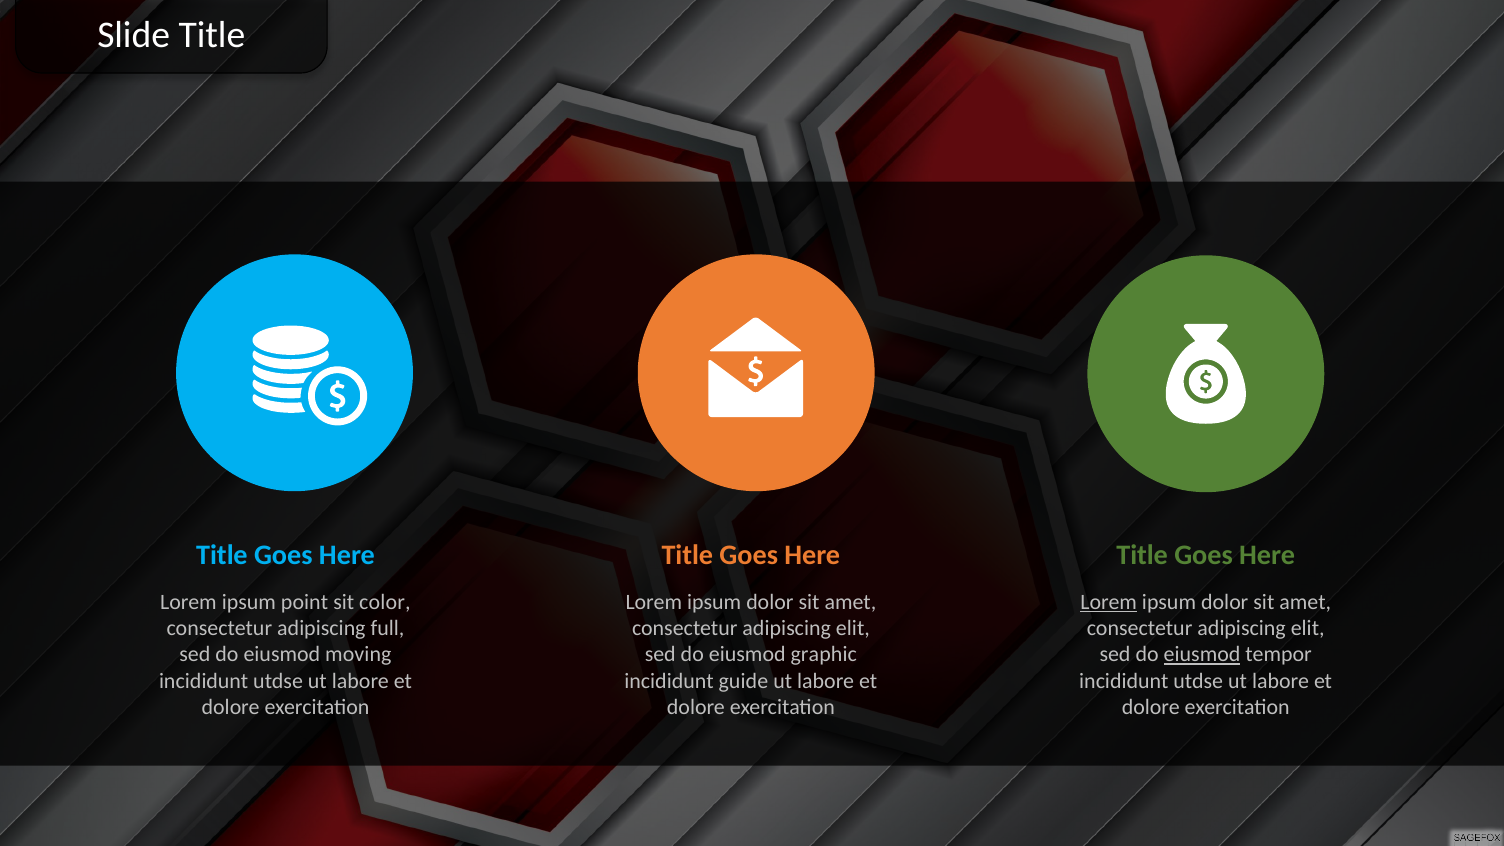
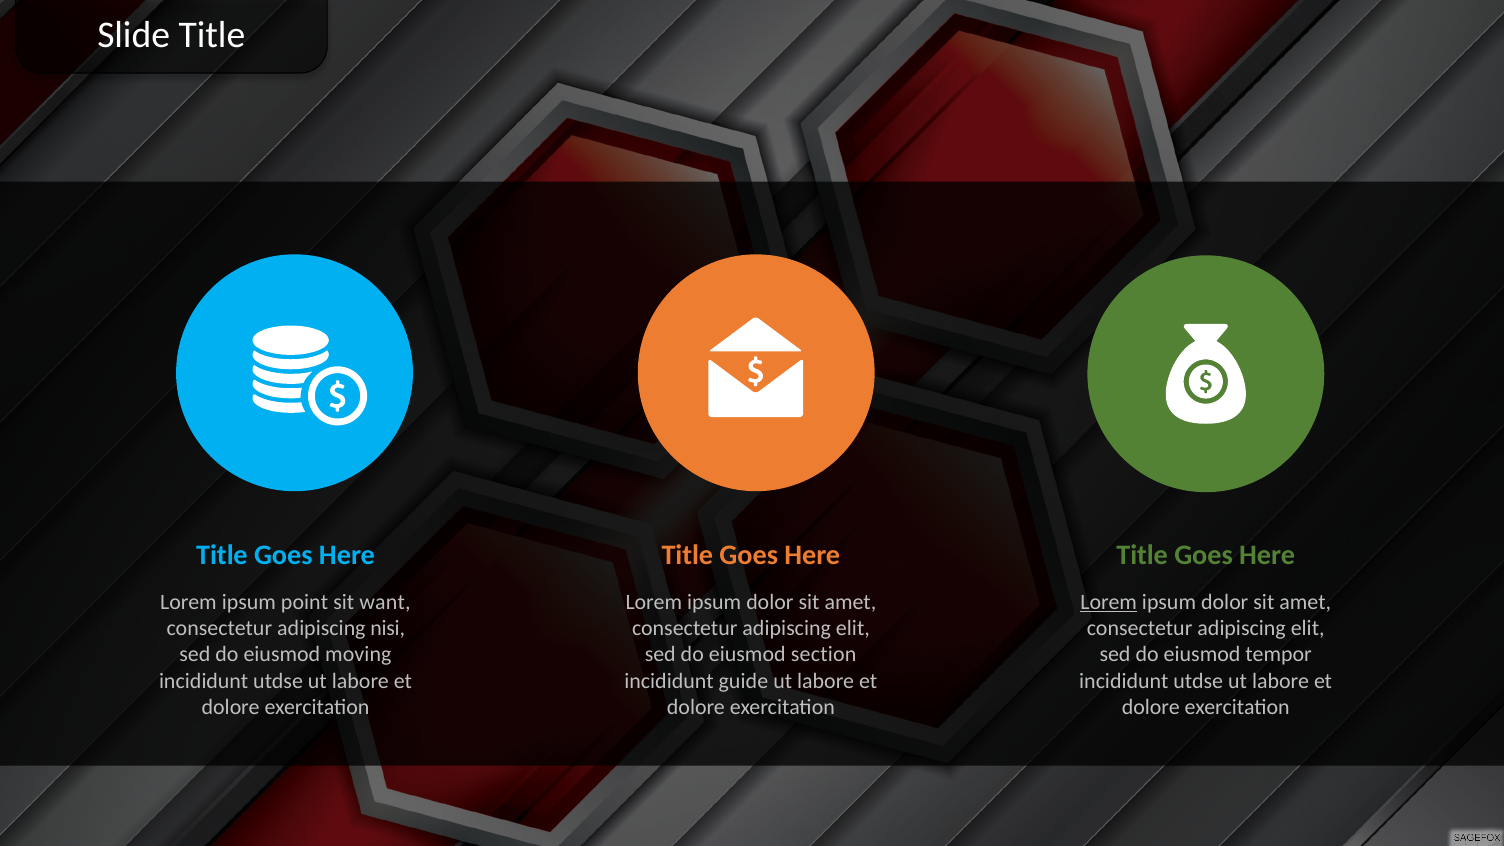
color: color -> want (385, 602)
full: full -> nisi (388, 628)
graphic: graphic -> section (824, 655)
eiusmod underline: present -> none (1202, 655)
